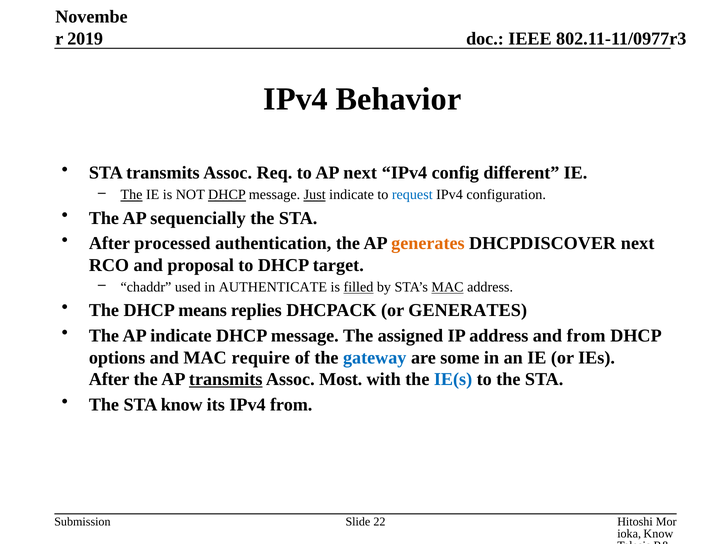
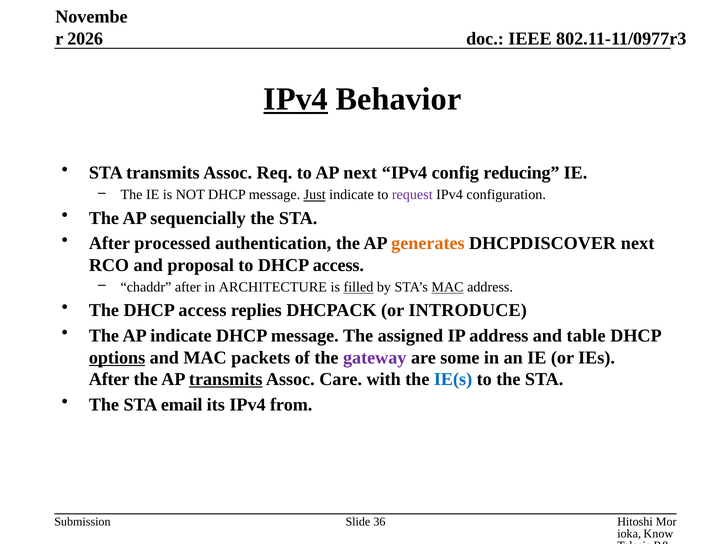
2019: 2019 -> 2026 (85, 39)
IPv4 underline: none -> present (296, 99)
different: different -> reducing (521, 173)
The underline: present -> none (132, 195)
DHCP underline: present -> none (227, 195)
request colour: blue -> purple (412, 195)
to DHCP target: target -> access (338, 265)
chaddr used: used -> after (188, 287)
AUTHENTICATE: AUTHENTICATE -> ARCHITECTURE (273, 287)
The DHCP means: means -> access (202, 310)
or GENERATES: GENERATES -> INTRODUCE (468, 310)
and from: from -> table (586, 336)
options underline: none -> present (117, 357)
require: require -> packets (261, 357)
gateway colour: blue -> purple (375, 357)
Most: Most -> Care (341, 379)
STA know: know -> email (182, 404)
22: 22 -> 36 (379, 521)
